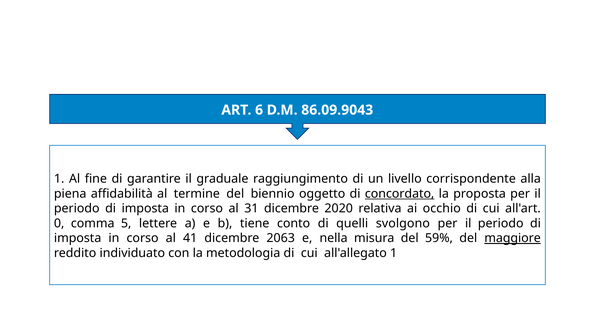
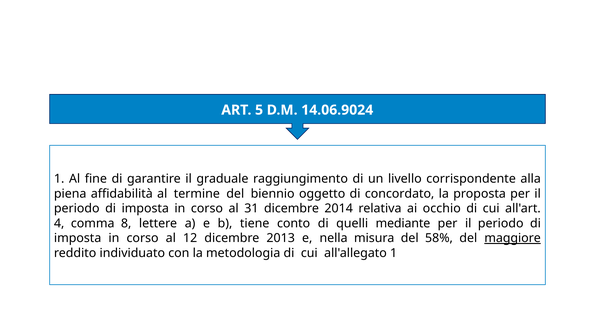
6: 6 -> 5 (259, 110)
86.09.9043: 86.09.9043 -> 14.06.9024 (337, 110)
concordato underline: present -> none (400, 194)
2020: 2020 -> 2014 (339, 209)
0: 0 -> 4 (59, 224)
5: 5 -> 8 (126, 224)
svolgono: svolgono -> mediante (403, 224)
41: 41 -> 12 (190, 239)
2063: 2063 -> 2013 (281, 239)
59%: 59% -> 58% (439, 239)
